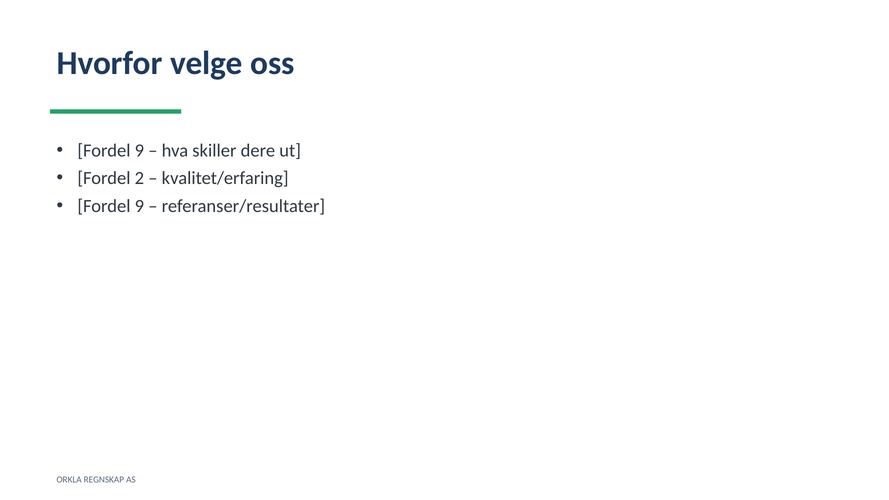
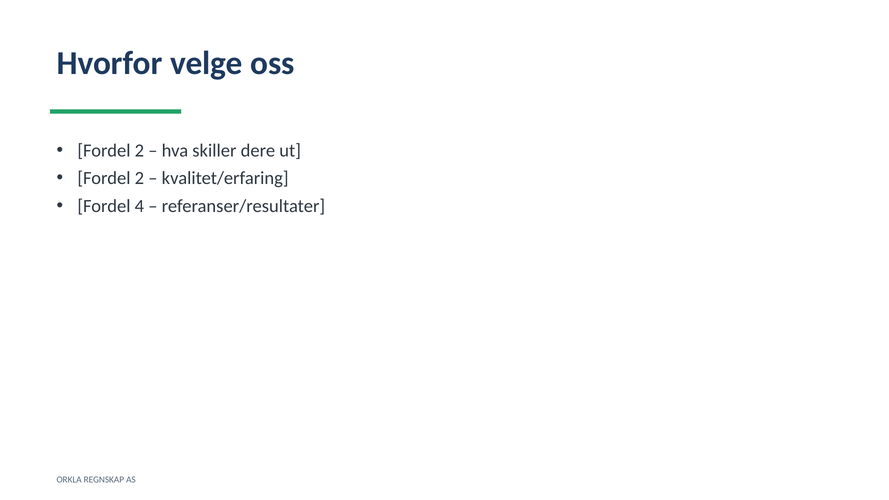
9: 9 -> 2 (139, 151)
9: 9 -> 4 (139, 206)
